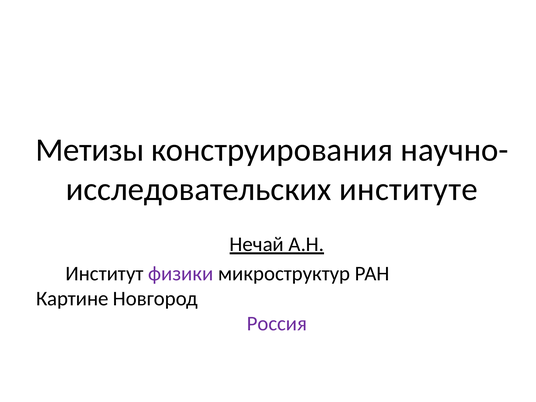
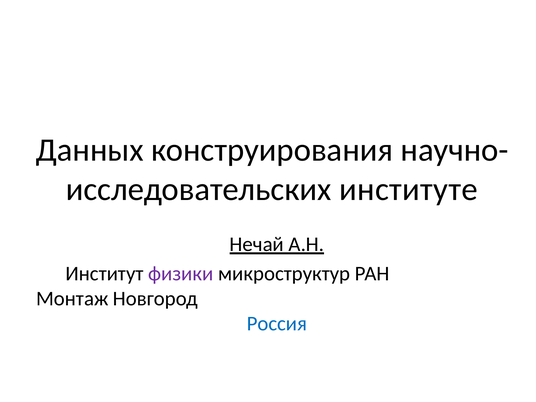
Метизы: Метизы -> Данных (90, 150)
Картине: Картине -> Монтаж (72, 299)
Россия colour: purple -> blue (277, 323)
